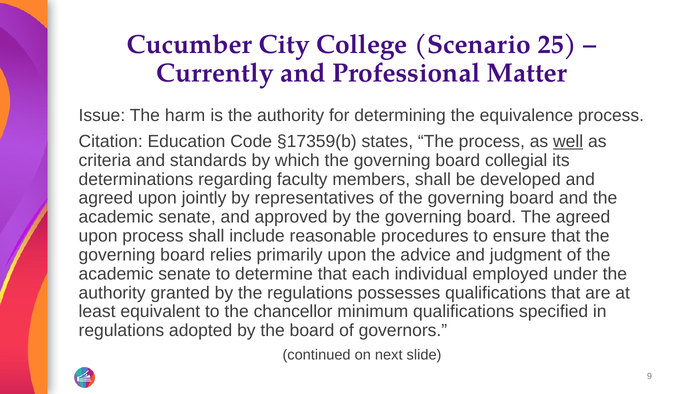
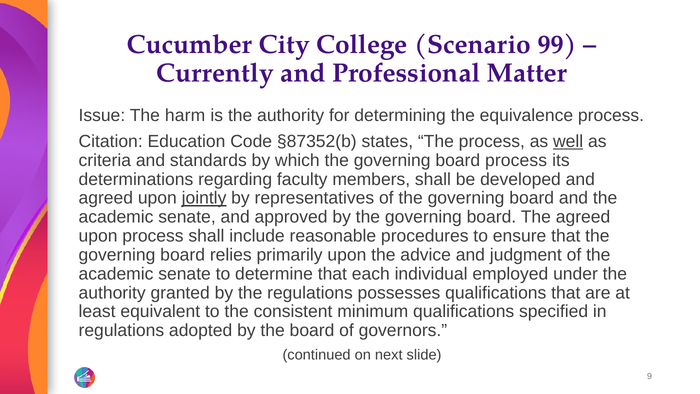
25: 25 -> 99 (557, 45)
§17359(b: §17359(b -> §87352(b (317, 141)
board collegial: collegial -> process (516, 160)
jointly underline: none -> present (204, 198)
chancellor: chancellor -> consistent (293, 311)
